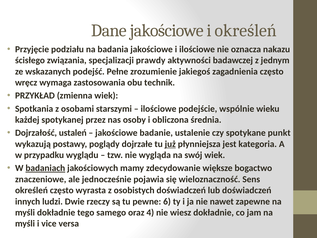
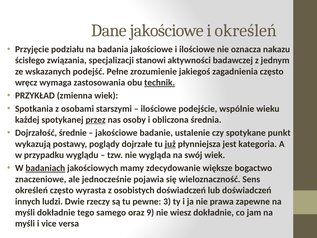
prawdy: prawdy -> stanowi (151, 60)
technik underline: none -> present (160, 83)
przez underline: none -> present (96, 120)
ustaleń: ustaleń -> średnie (73, 133)
6: 6 -> 3 (167, 201)
nawet: nawet -> prawa (222, 201)
4: 4 -> 9 (150, 212)
